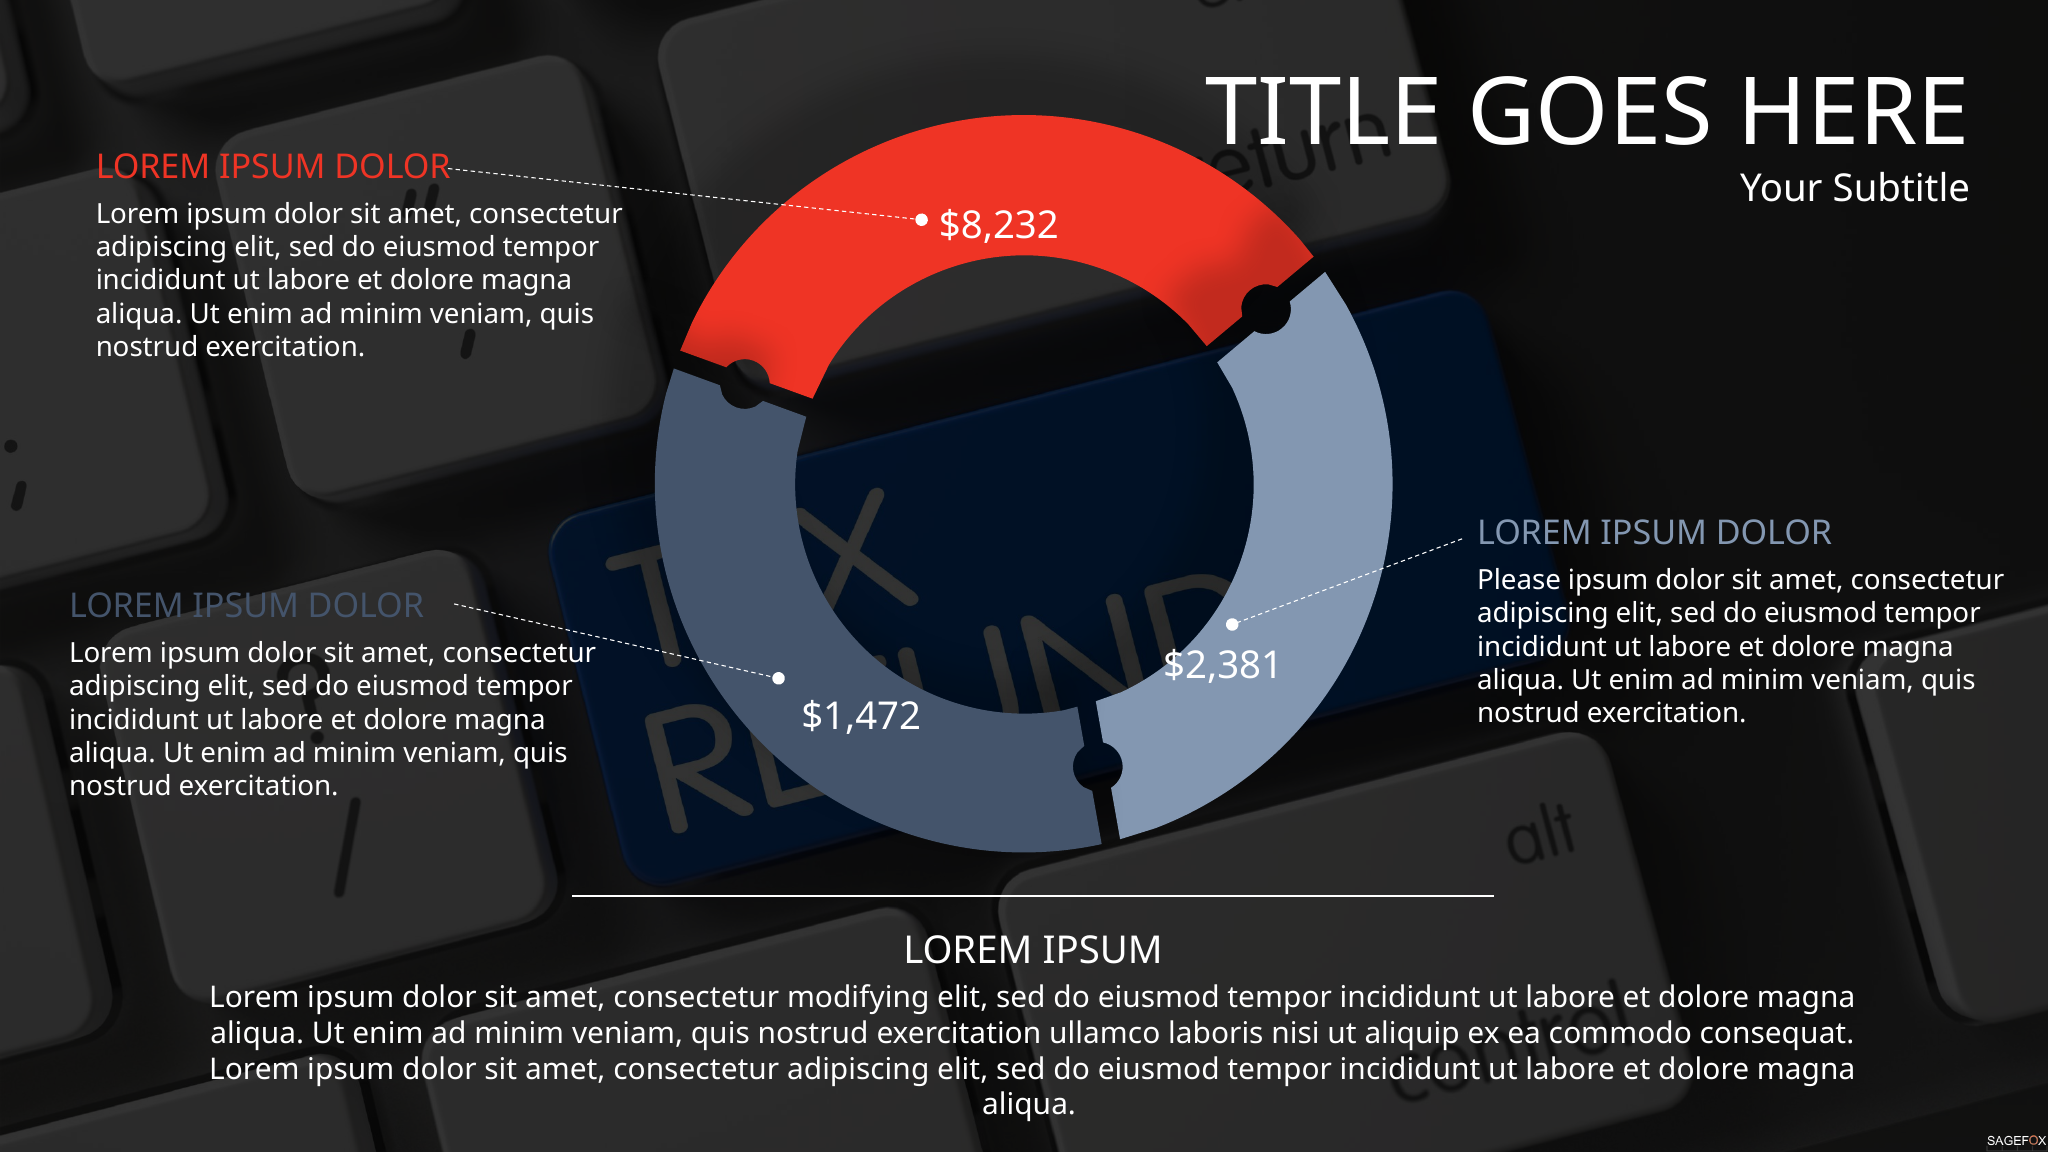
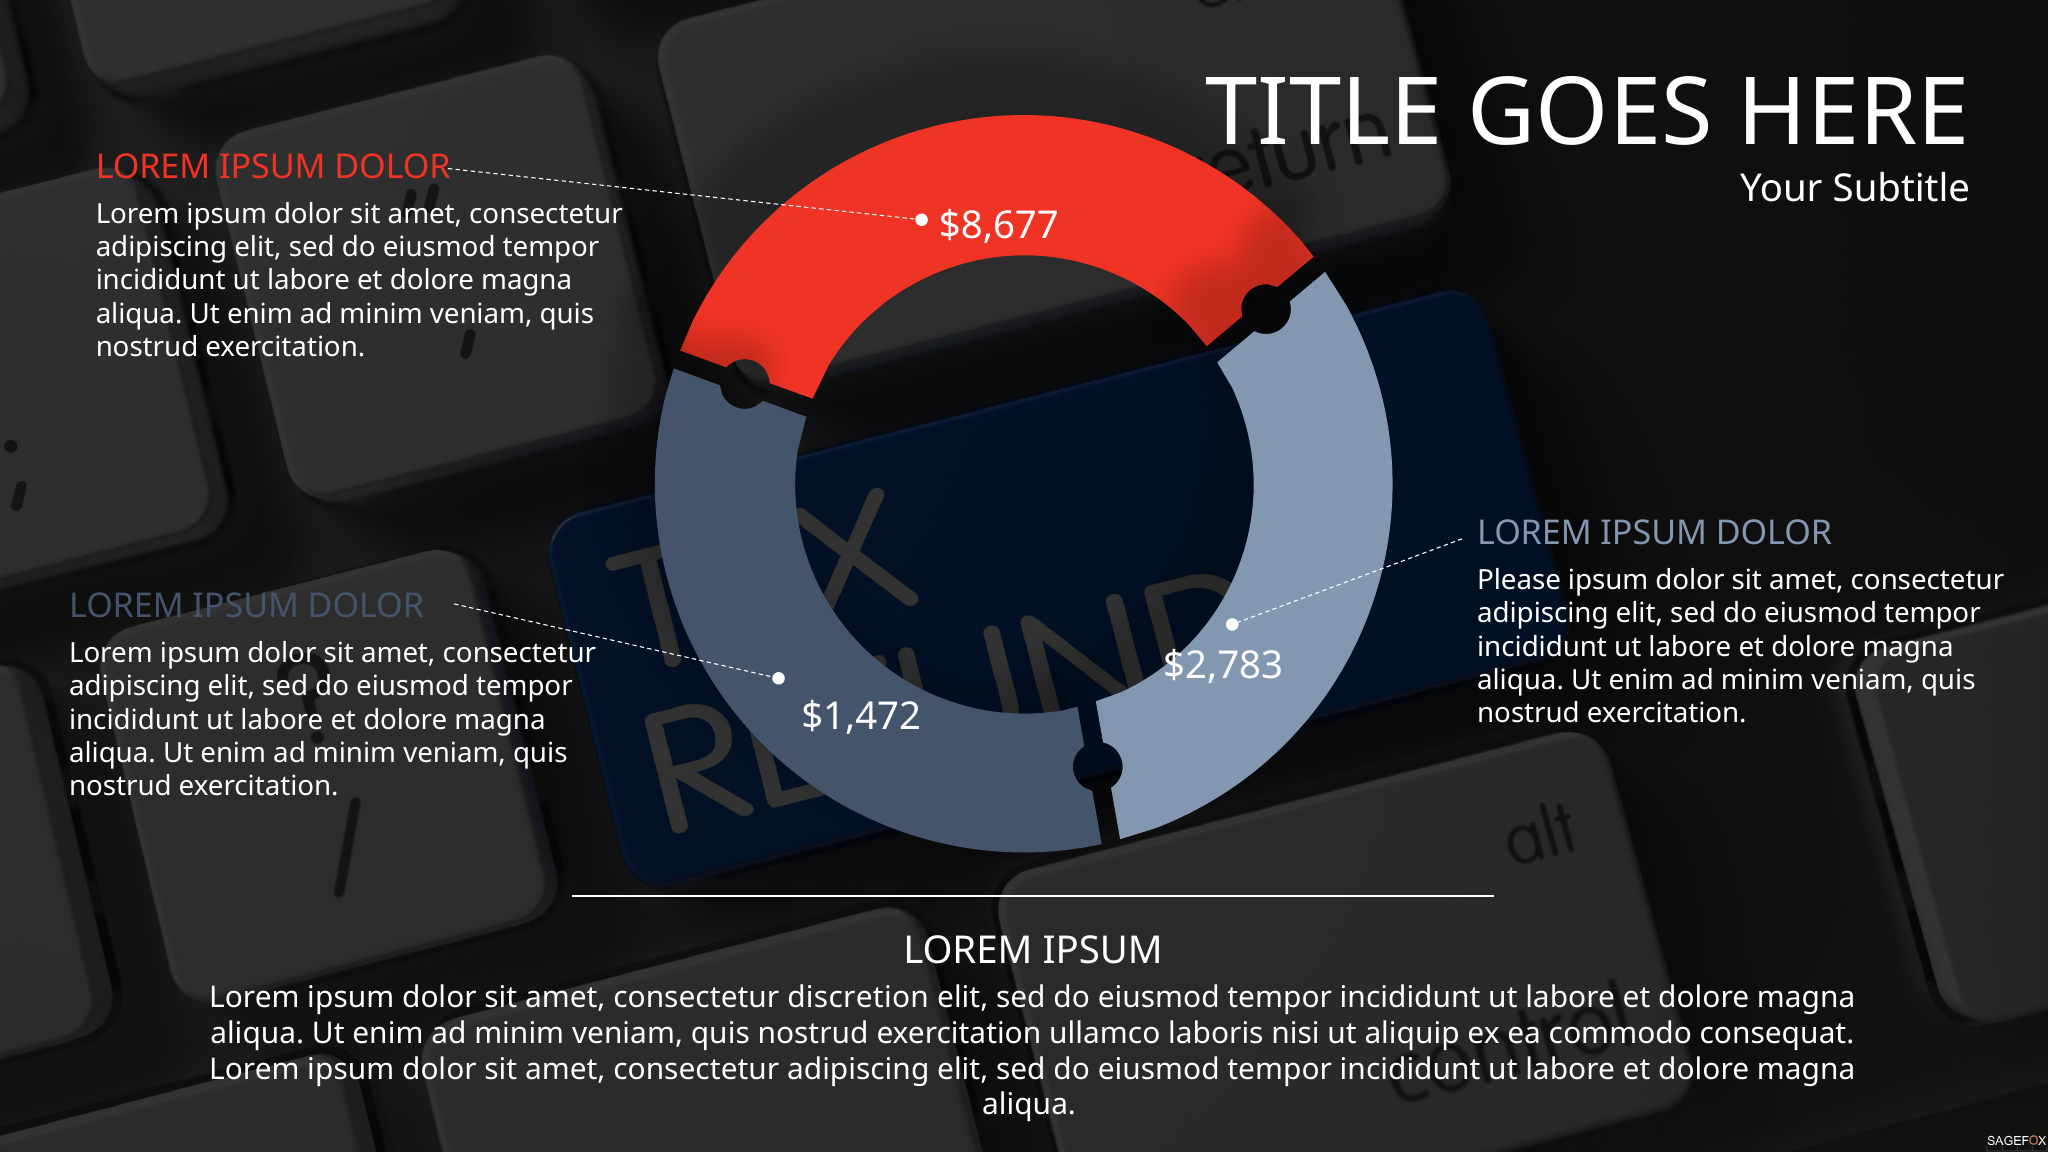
$8,232: $8,232 -> $8,677 (999, 226)
$2,381: $2,381 -> $2,783 (1223, 666)
modifying: modifying -> discretion (858, 998)
